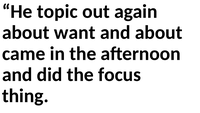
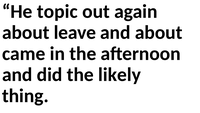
want: want -> leave (75, 32)
focus: focus -> likely (120, 74)
